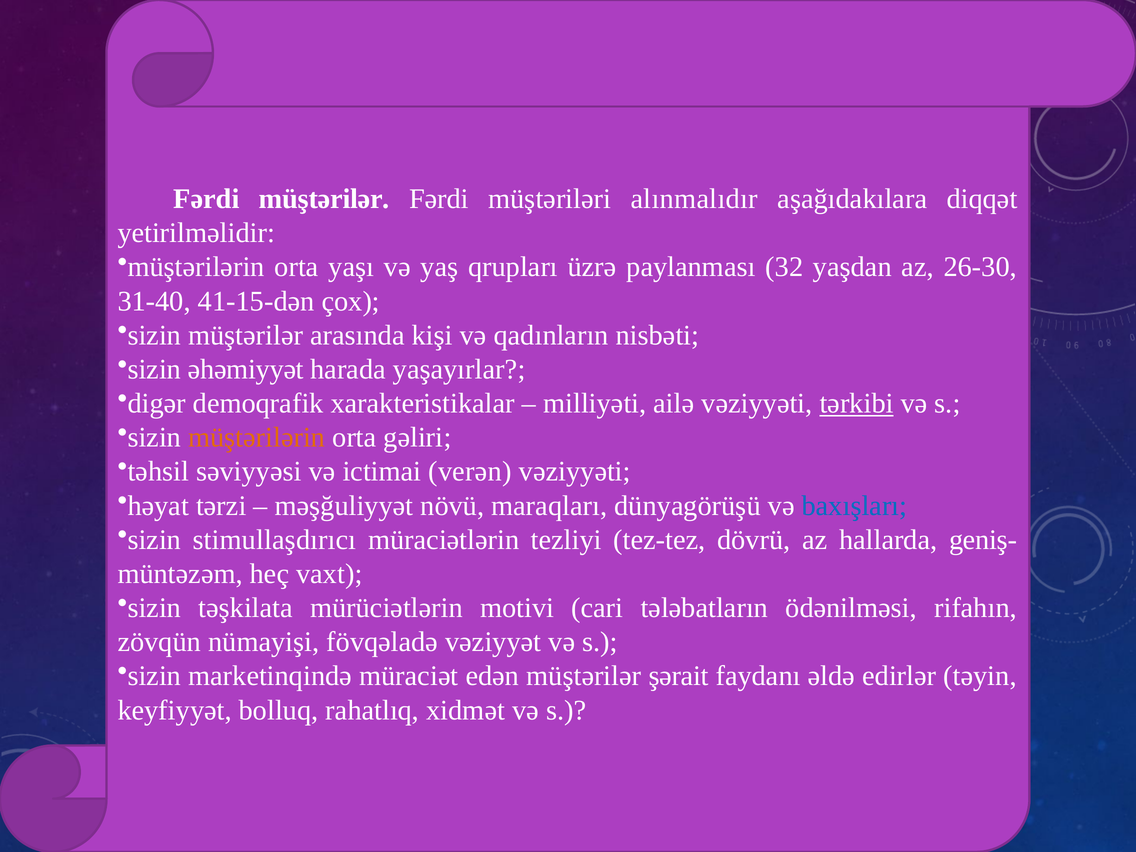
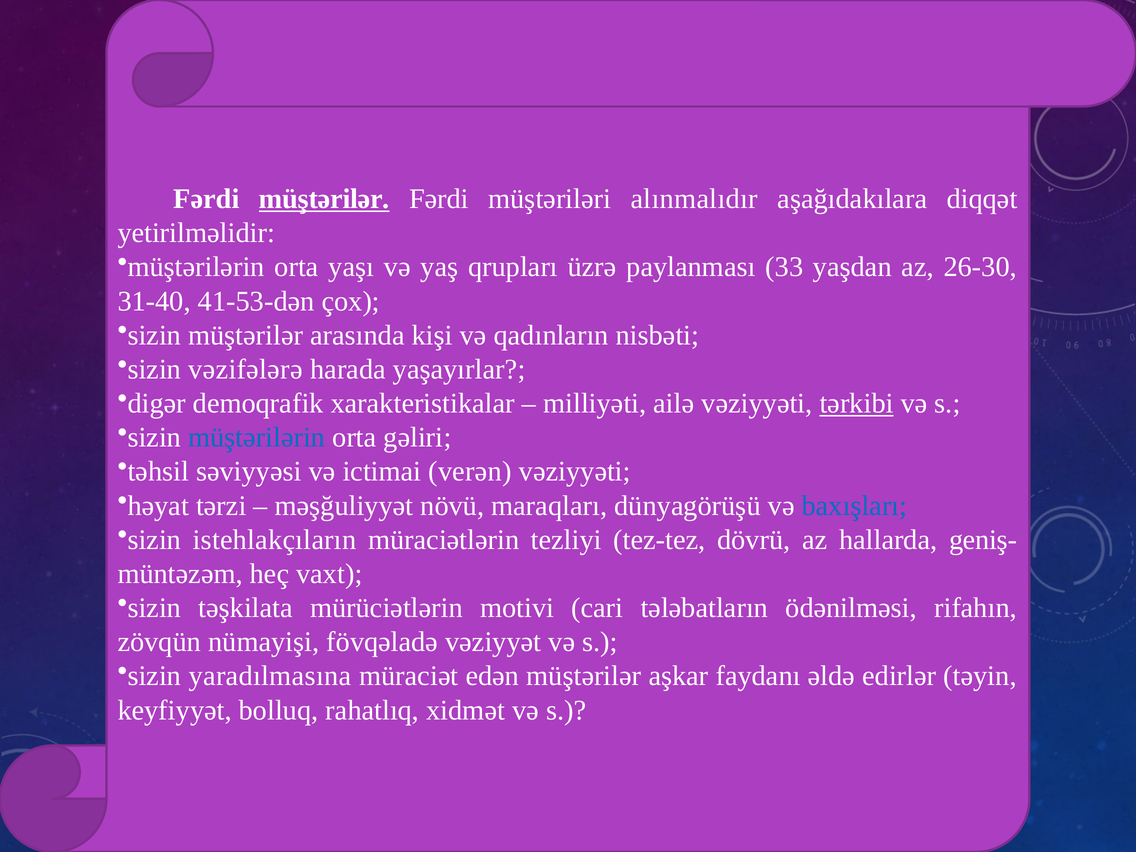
müştərilər underline: none -> present (324, 199)
32: 32 -> 33 (784, 267)
41-15-dən: 41-15-dən -> 41-53-dən (256, 301)
əhəmiyyət: əhəmiyyət -> vəzifələrə (245, 369)
müştərilərin colour: orange -> blue (257, 438)
stimullaşdırıcı: stimullaşdırıcı -> istehlakçıların (274, 540)
marketinqində: marketinqində -> yaradılmasına (270, 676)
şərait: şərait -> aşkar (678, 676)
